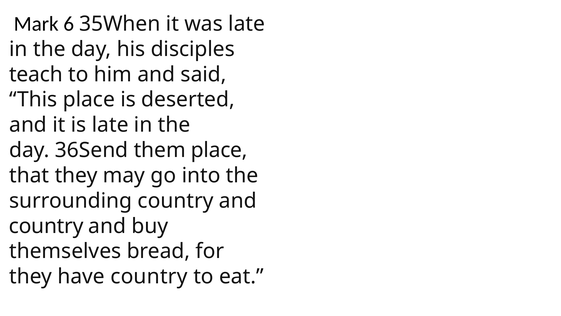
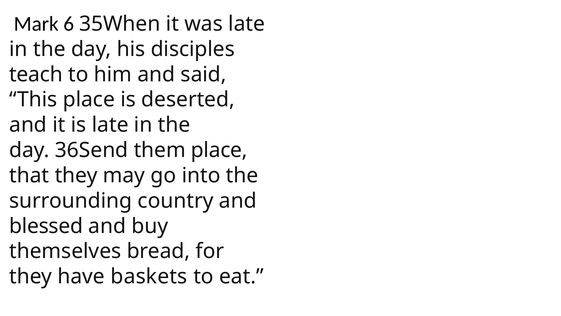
country: country -> blessed (46, 226)
have country: country -> baskets (149, 276)
